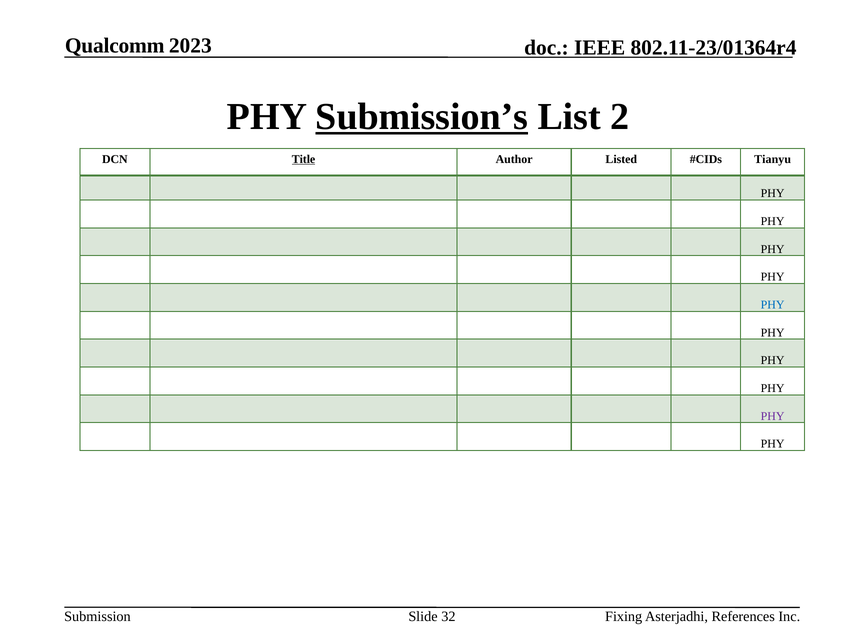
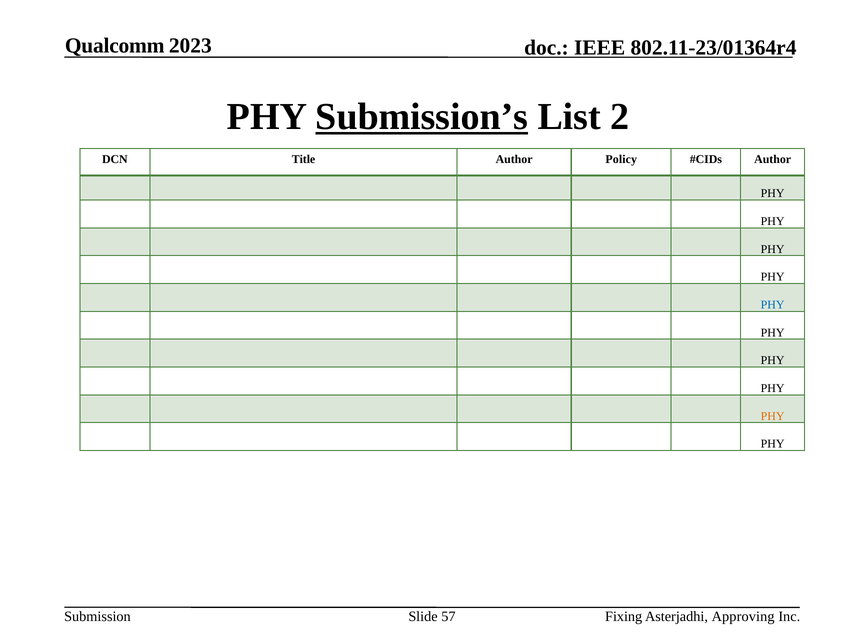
Title underline: present -> none (304, 159)
Listed: Listed -> Policy (621, 159)
Tianyu: Tianyu -> Author (773, 159)
PHY colour: purple -> orange (773, 416)
32: 32 -> 57 (448, 616)
References: References -> Approving (743, 616)
